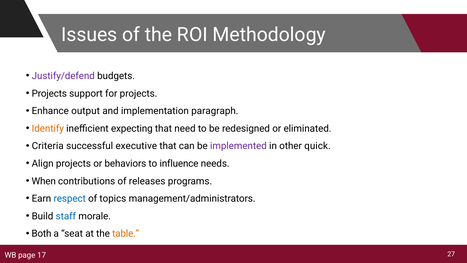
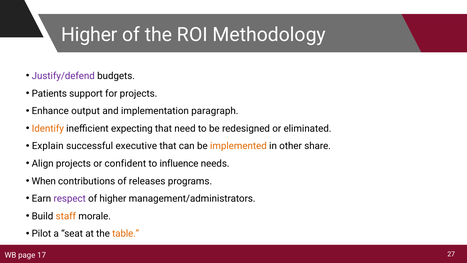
Issues: Issues -> Higher (89, 35)
Projects: Projects -> Patients (49, 93)
Criteria: Criteria -> Explain (48, 146)
implemented colour: purple -> orange (238, 146)
quick: quick -> share (318, 146)
behaviors: behaviors -> confident (125, 163)
respect colour: blue -> purple (70, 198)
of topics: topics -> higher (113, 198)
staff colour: blue -> orange (66, 216)
Both: Both -> Pilot (41, 233)
